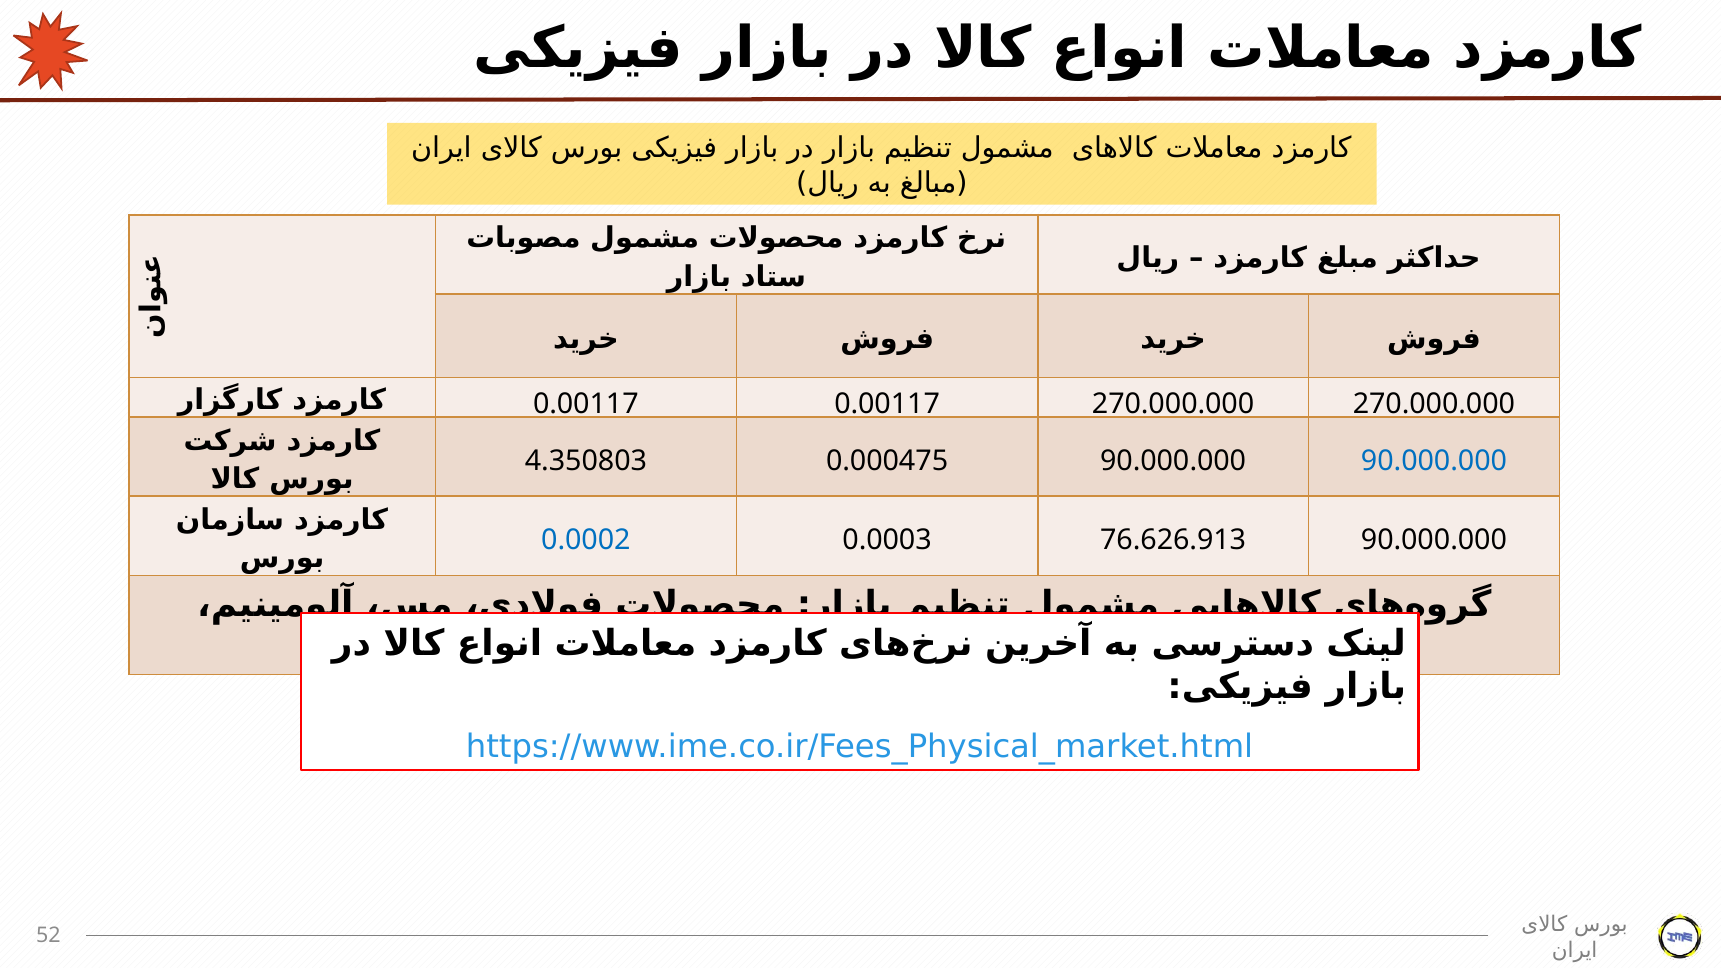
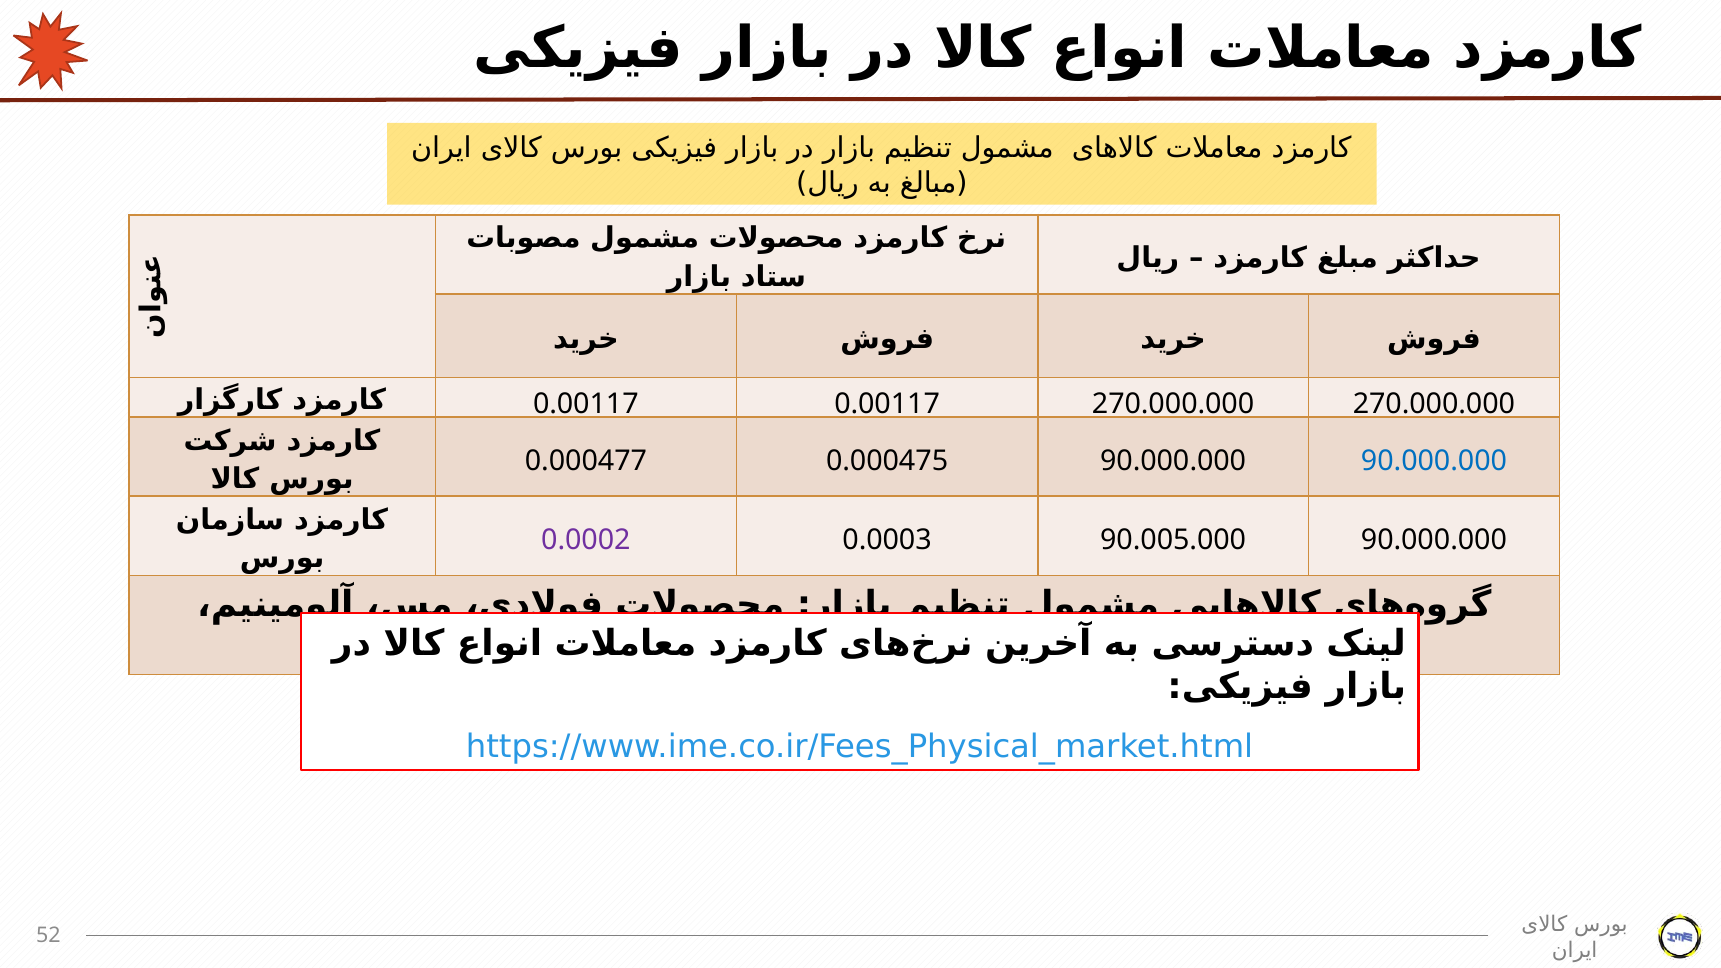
4.350803: 4.350803 -> 0.000477 (586, 461)
0.0002 colour: blue -> purple (586, 540)
76.626.913: 76.626.913 -> 90.005.000 (1173, 540)
